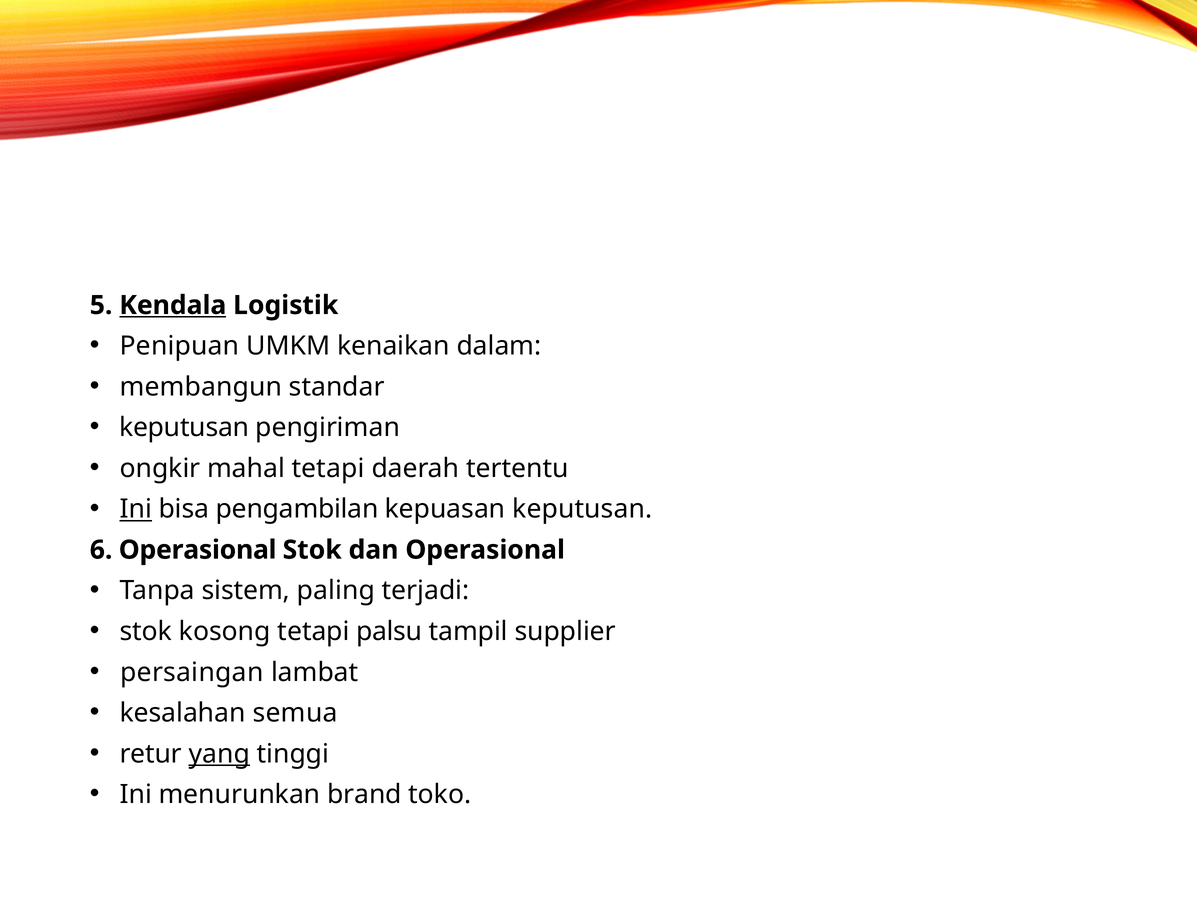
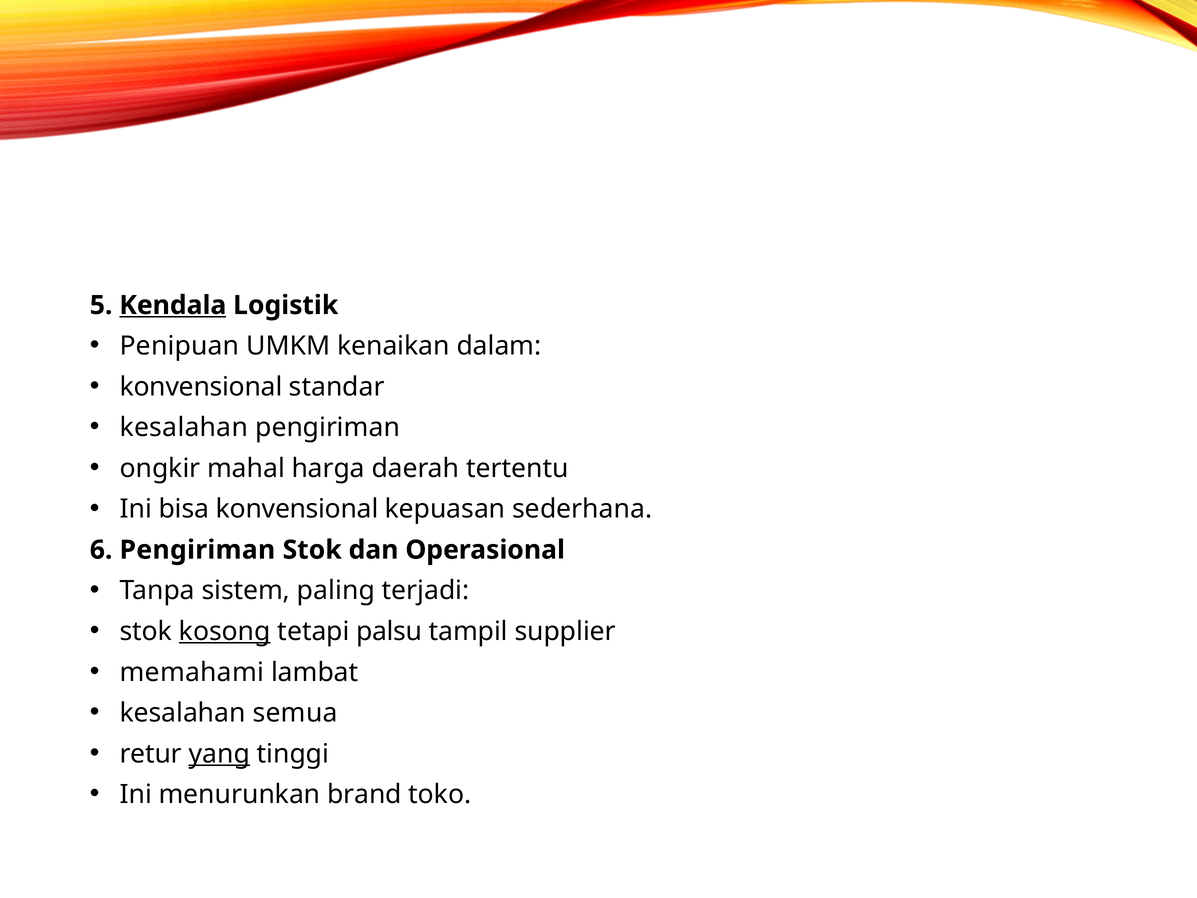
membangun: membangun -> konvensional (201, 387)
keputusan: keputusan -> kesalahan (184, 427)
mahal tetapi: tetapi -> harga (328, 468)
Ini underline: present -> none (136, 509)
bisa pengambilan: pengambilan -> konvensional (297, 509)
kepuasan keputusan: keputusan -> sederhana (582, 509)
6 Operasional: Operasional -> Pengiriman (197, 550)
kosong underline: none -> present (225, 631)
persaingan: persaingan -> memahami (192, 672)
